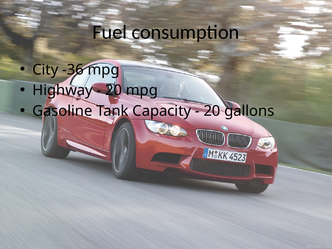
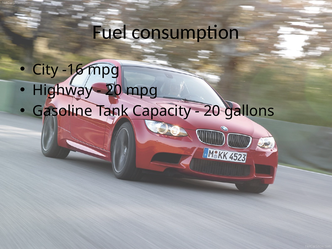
-36: -36 -> -16 (73, 70)
